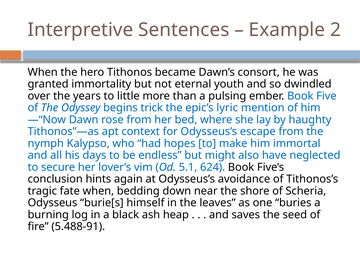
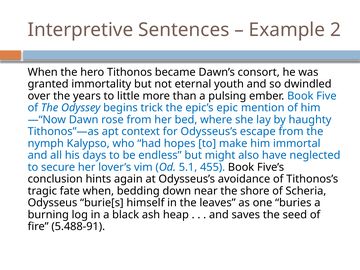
lyric: lyric -> epic (227, 108)
624: 624 -> 455 (213, 167)
